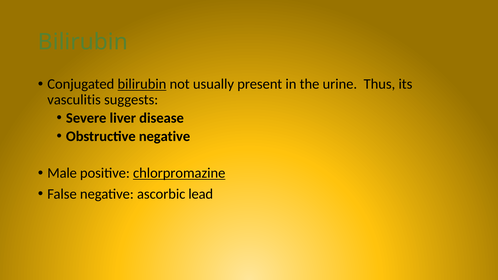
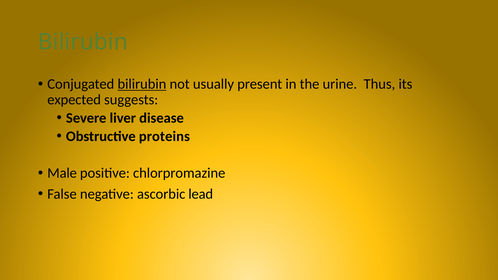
vasculitis: vasculitis -> expected (74, 100)
Obstructive negative: negative -> proteins (164, 136)
chlorpromazine underline: present -> none (179, 173)
